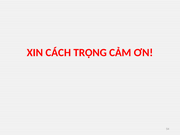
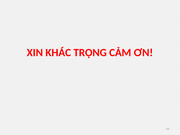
CÁCH: CÁCH -> KHÁC (58, 53)
